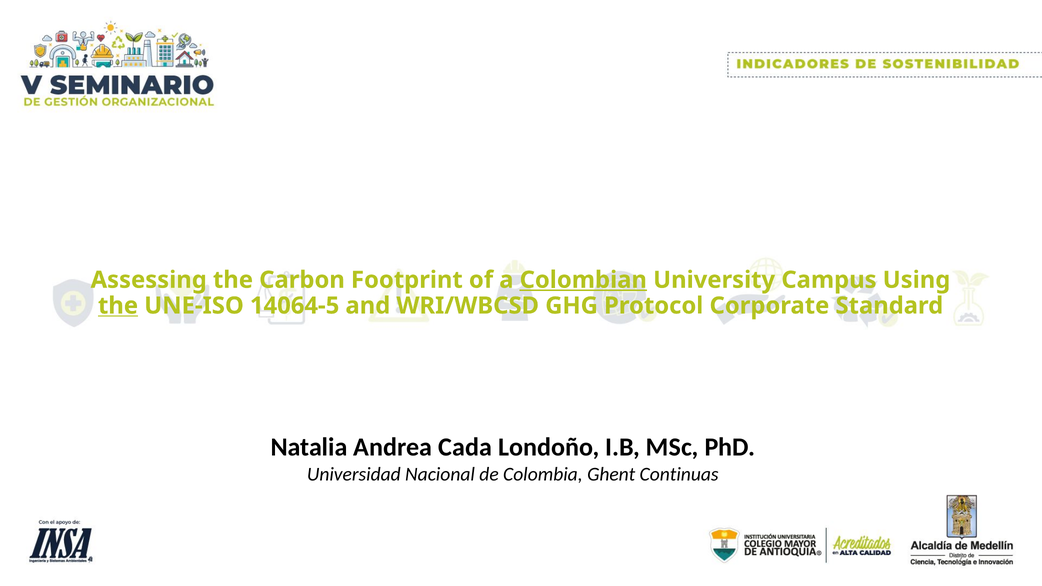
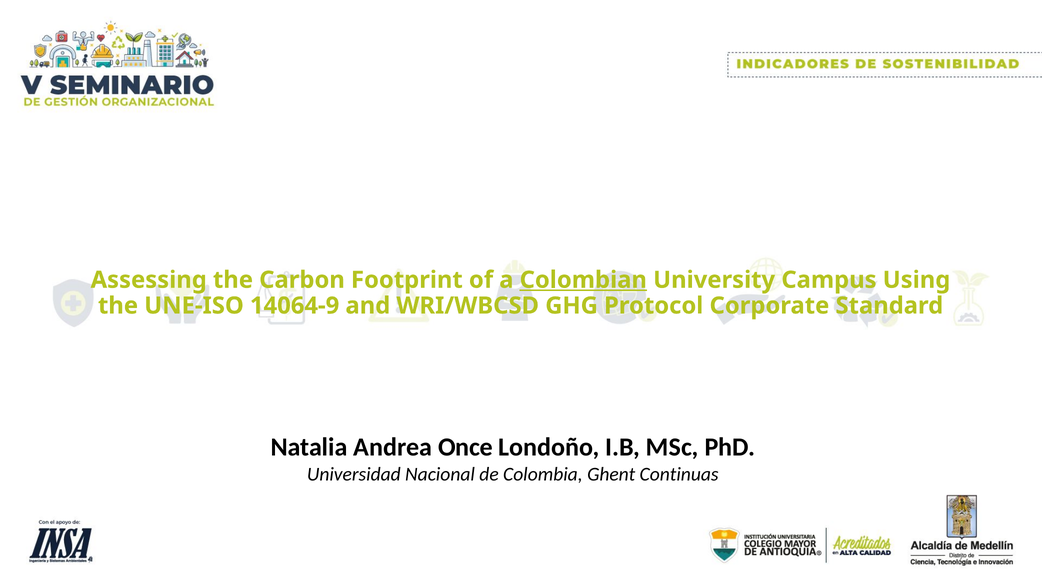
the underline: present -> none (118, 306)
14064-5: 14064-5 -> 14064-9 (295, 306)
Cada: Cada -> Once (465, 447)
